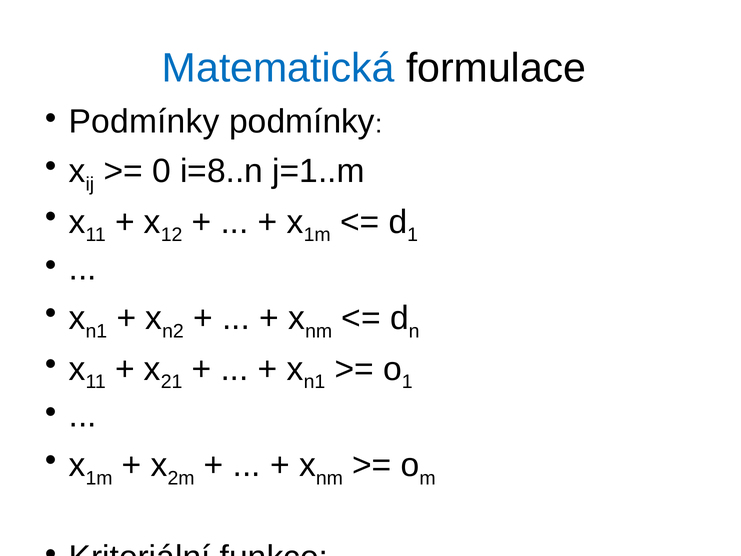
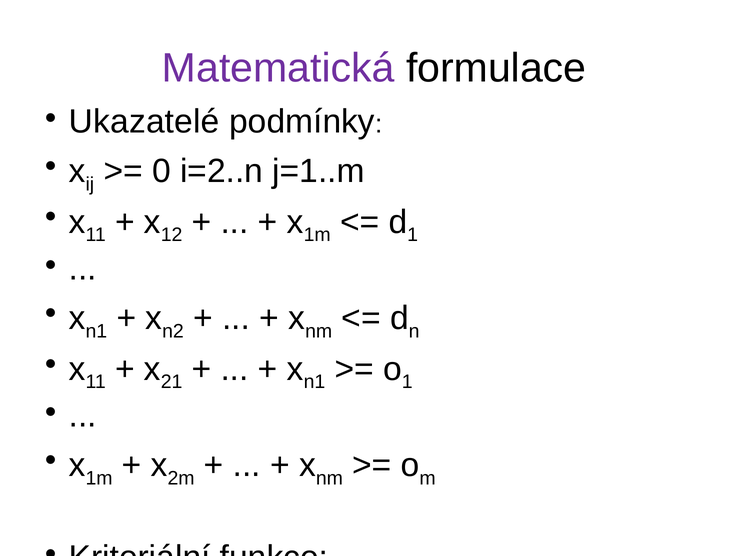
Matematická colour: blue -> purple (278, 68)
Podmínky: Podmínky -> Ukazatelé (144, 122)
i=8..n: i=8..n -> i=2..n (222, 171)
